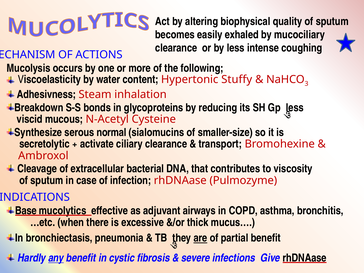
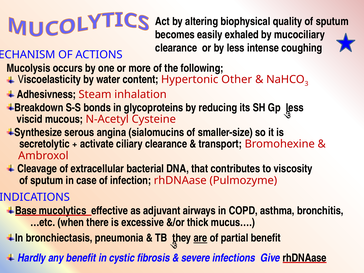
Stuffy: Stuffy -> Other (237, 80)
normal: normal -> angina (111, 132)
any underline: present -> none (56, 258)
